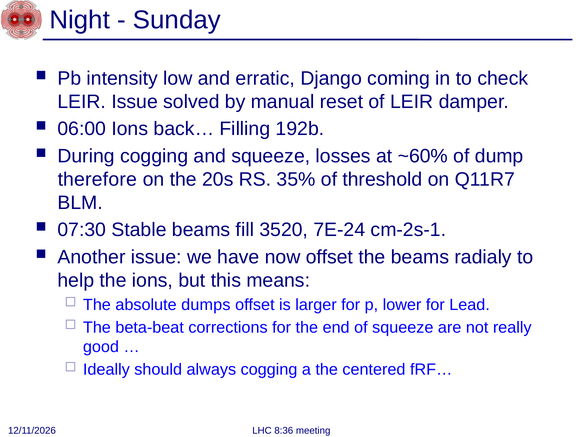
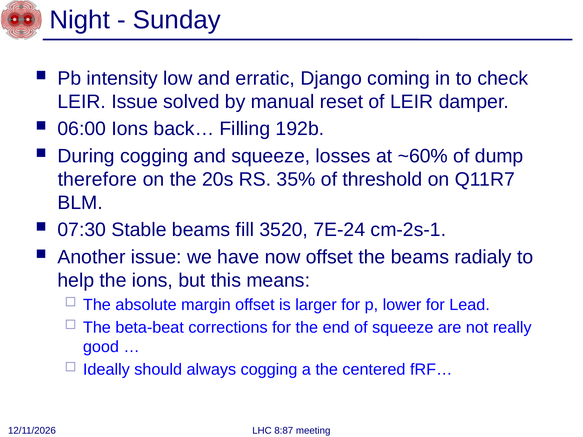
dumps: dumps -> margin (206, 305)
8:36: 8:36 -> 8:87 (284, 431)
